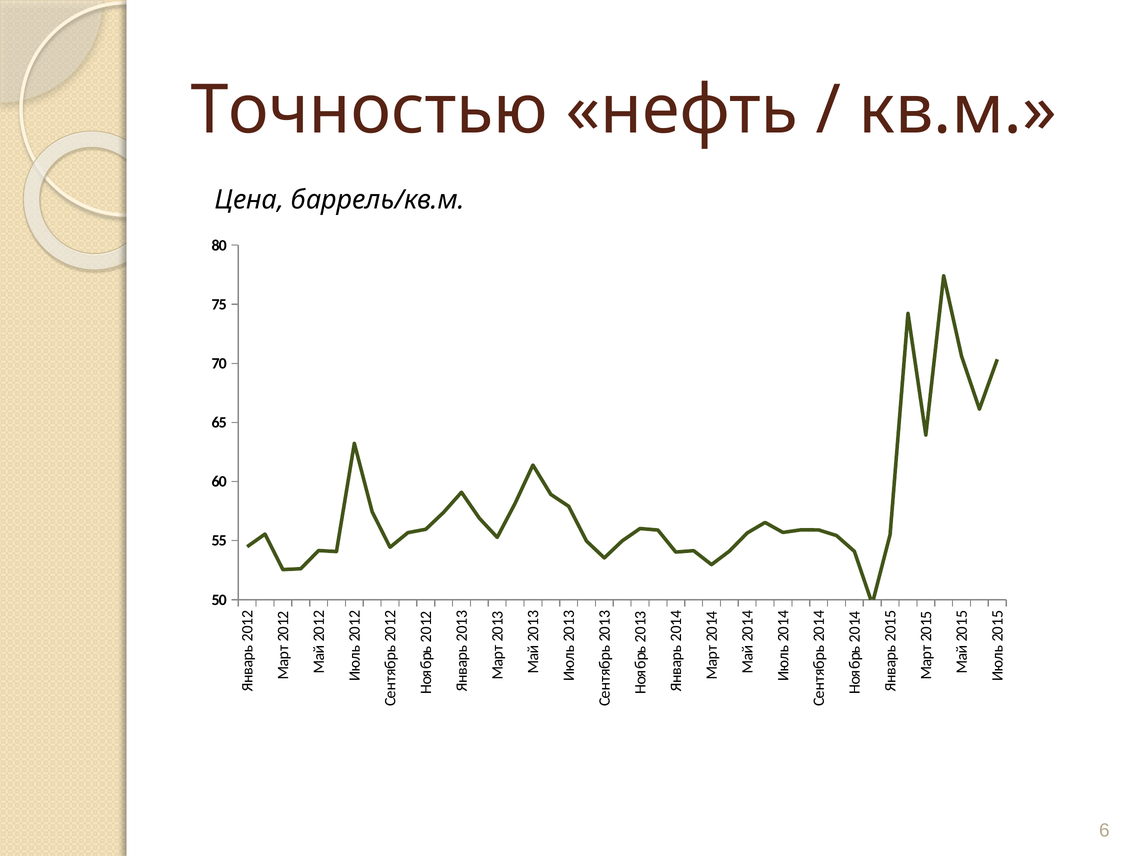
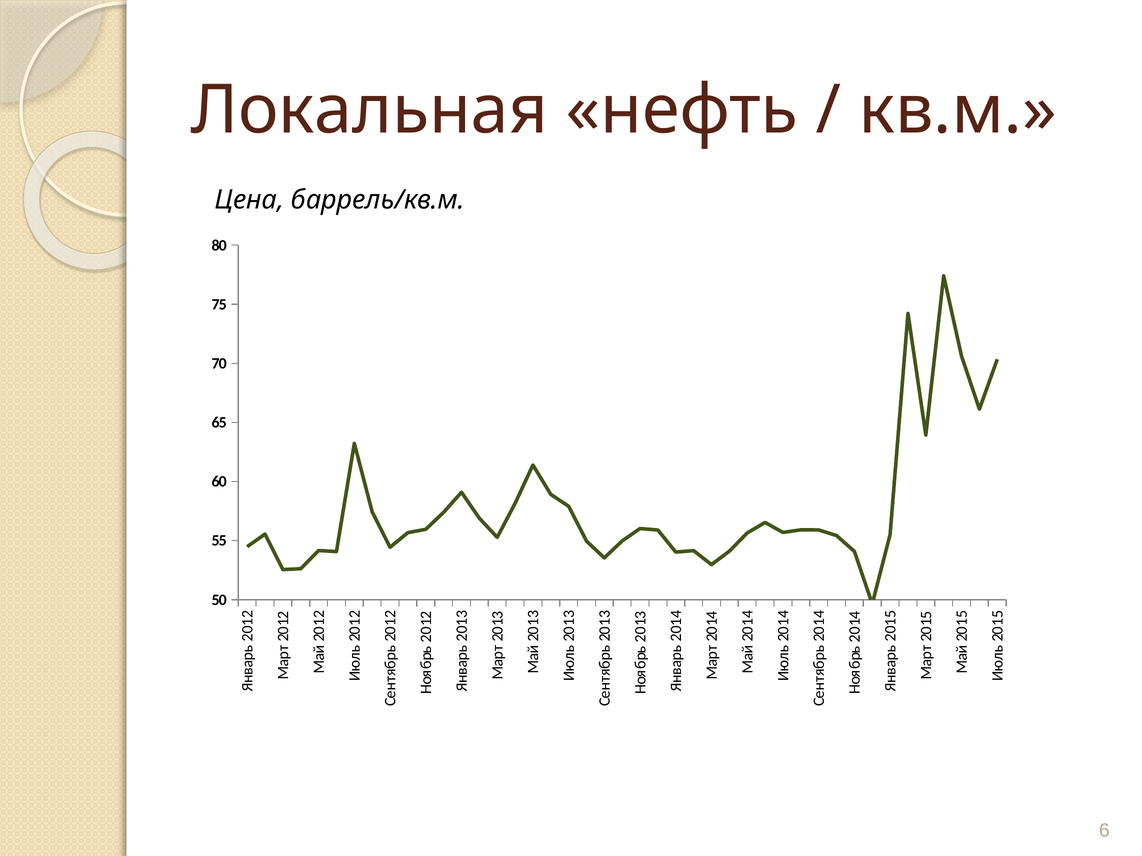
Точностью: Точностью -> Локальная (369, 110)
